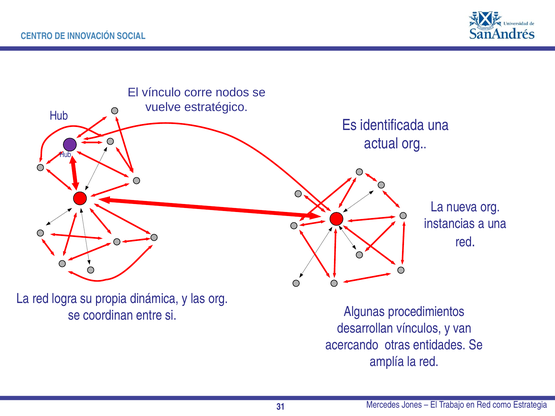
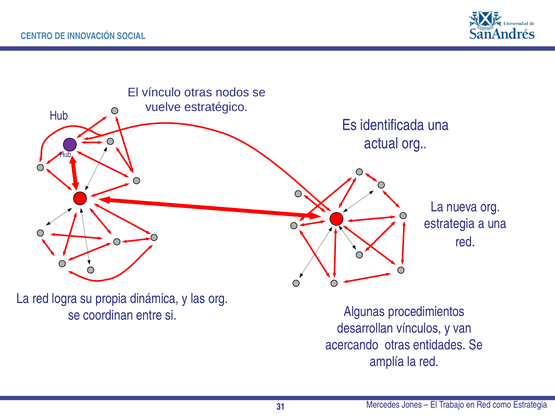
vínculo corre: corre -> otras (198, 92)
instancias: instancias -> estrategia (450, 224)
